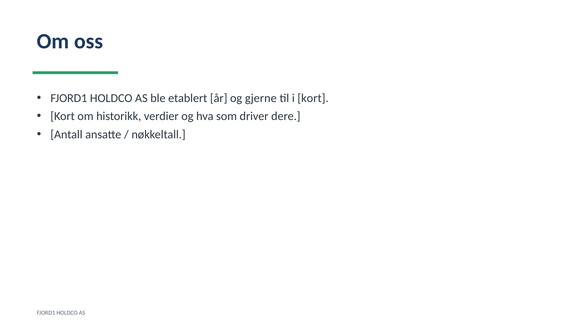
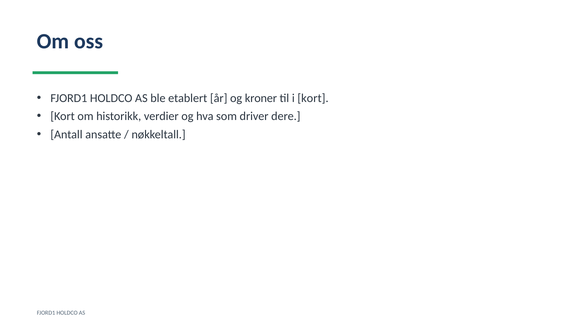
gjerne: gjerne -> kroner (261, 98)
